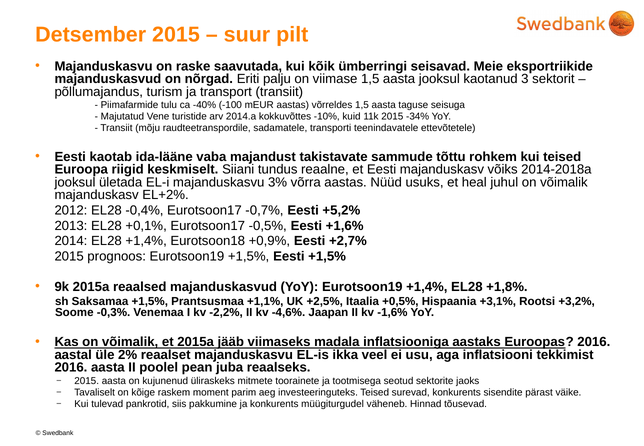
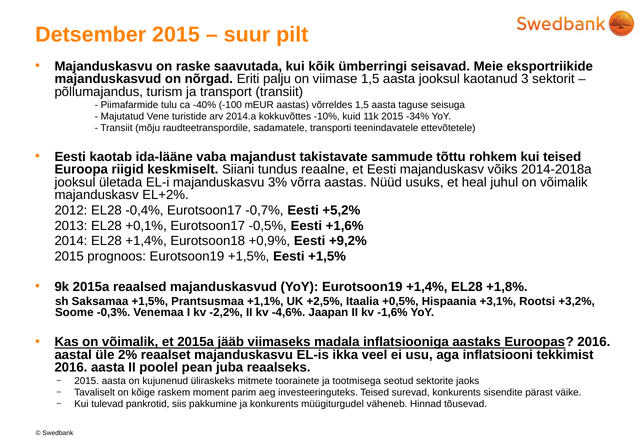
+2,7%: +2,7% -> +9,2% (348, 241)
